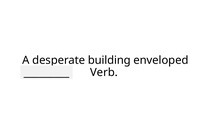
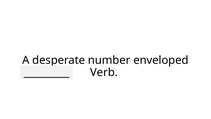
building: building -> number (109, 60)
